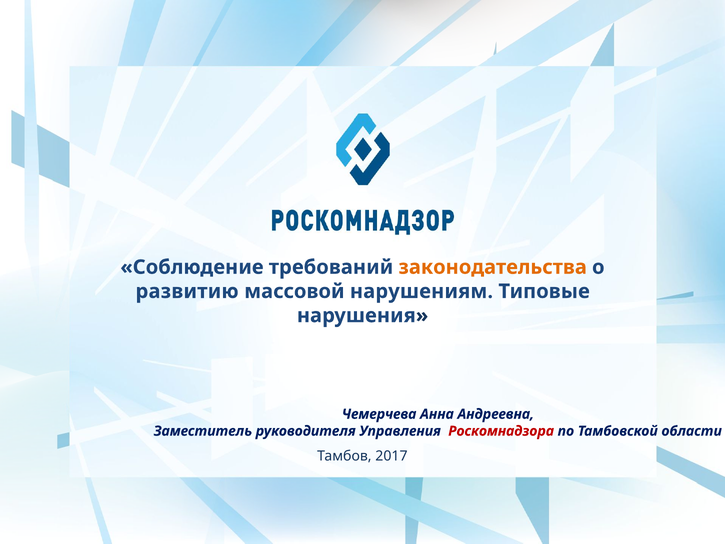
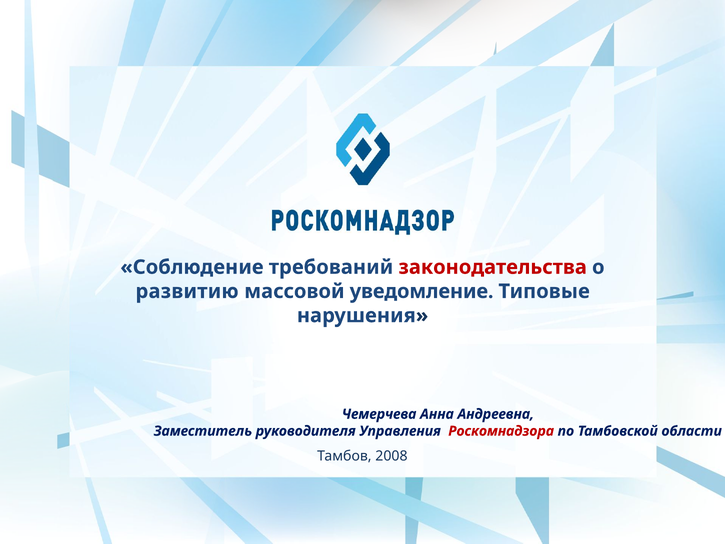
законодательства colour: orange -> red (493, 267)
нарушениям: нарушениям -> уведомление (422, 291)
2017: 2017 -> 2008 (391, 456)
